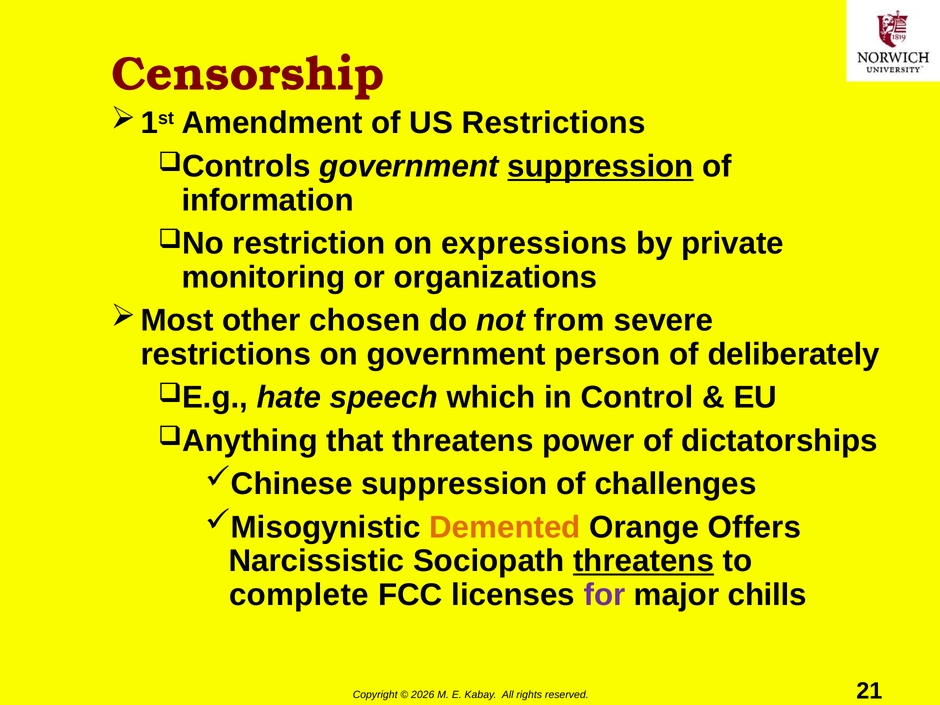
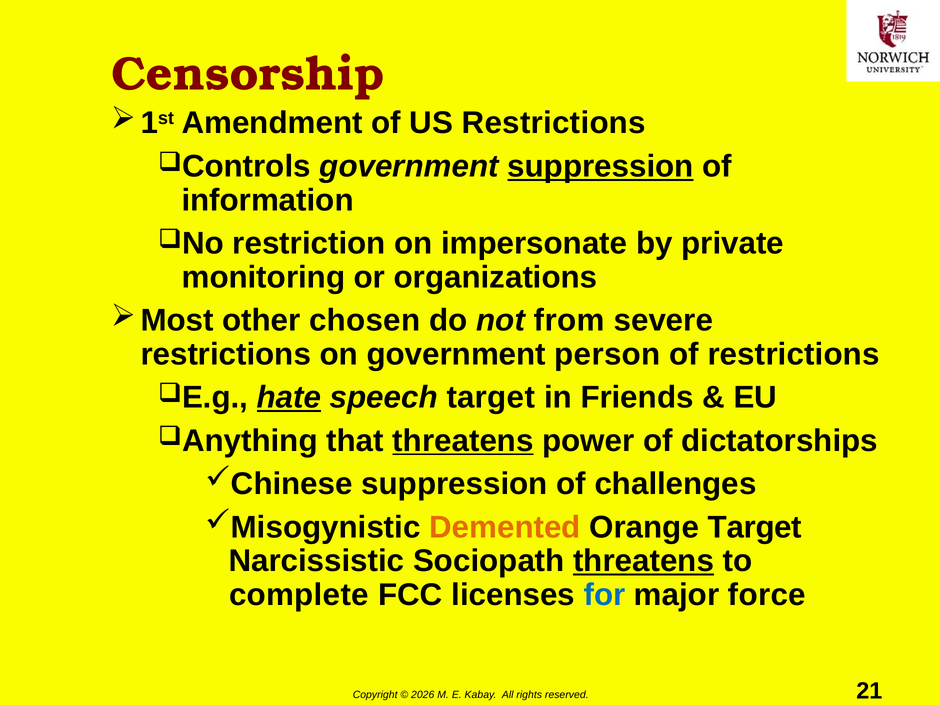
expressions: expressions -> impersonate (534, 243)
of deliberately: deliberately -> restrictions (794, 354)
hate underline: none -> present (289, 398)
speech which: which -> target (491, 398)
Control: Control -> Friends (637, 398)
threatens underline: none -> present (463, 441)
Orange Offers: Offers -> Target (755, 527)
for colour: purple -> blue (604, 595)
chills: chills -> force (767, 595)
